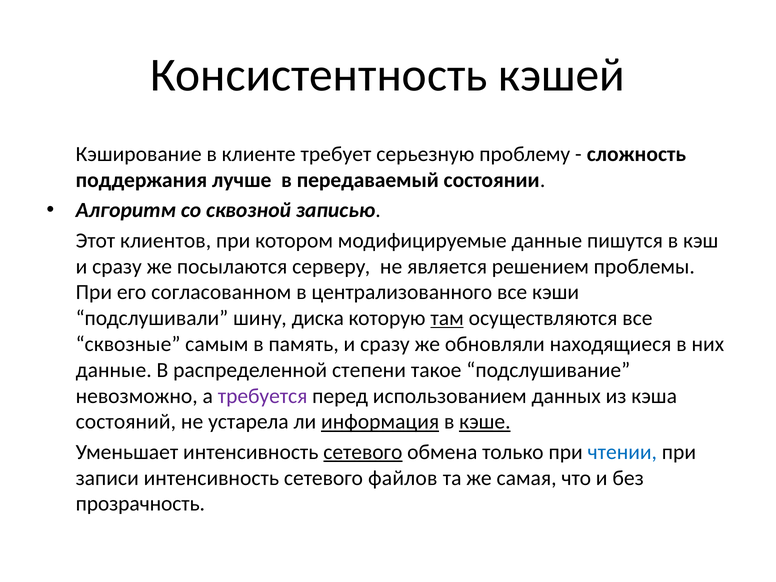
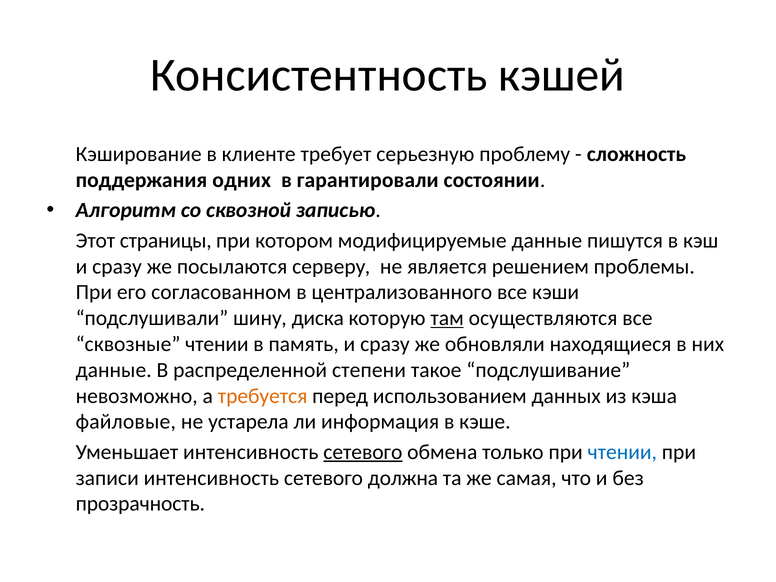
лучше: лучше -> одних (242, 180)
передаваемый: передаваемый -> гарантировали (368, 180)
клиентов: клиентов -> страницы (166, 240)
сквозные самым: самым -> чтении (217, 344)
требуется colour: purple -> orange (263, 396)
состояний: состояний -> файловые (126, 422)
информация underline: present -> none (380, 422)
кэше underline: present -> none (485, 422)
файлов: файлов -> должна (403, 478)
